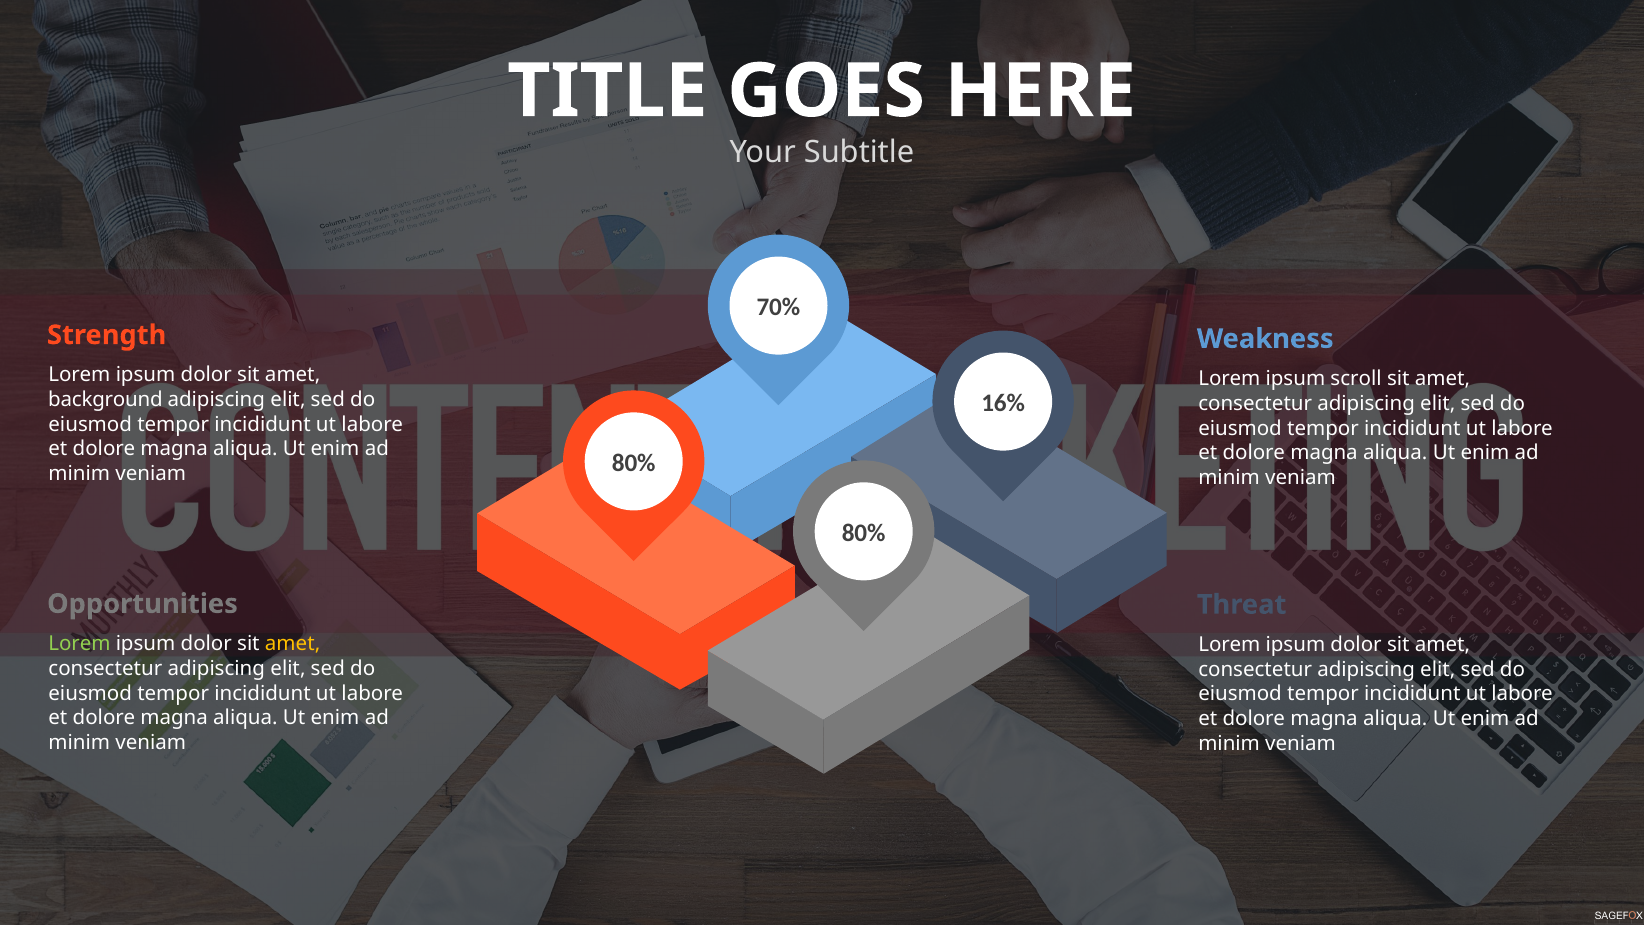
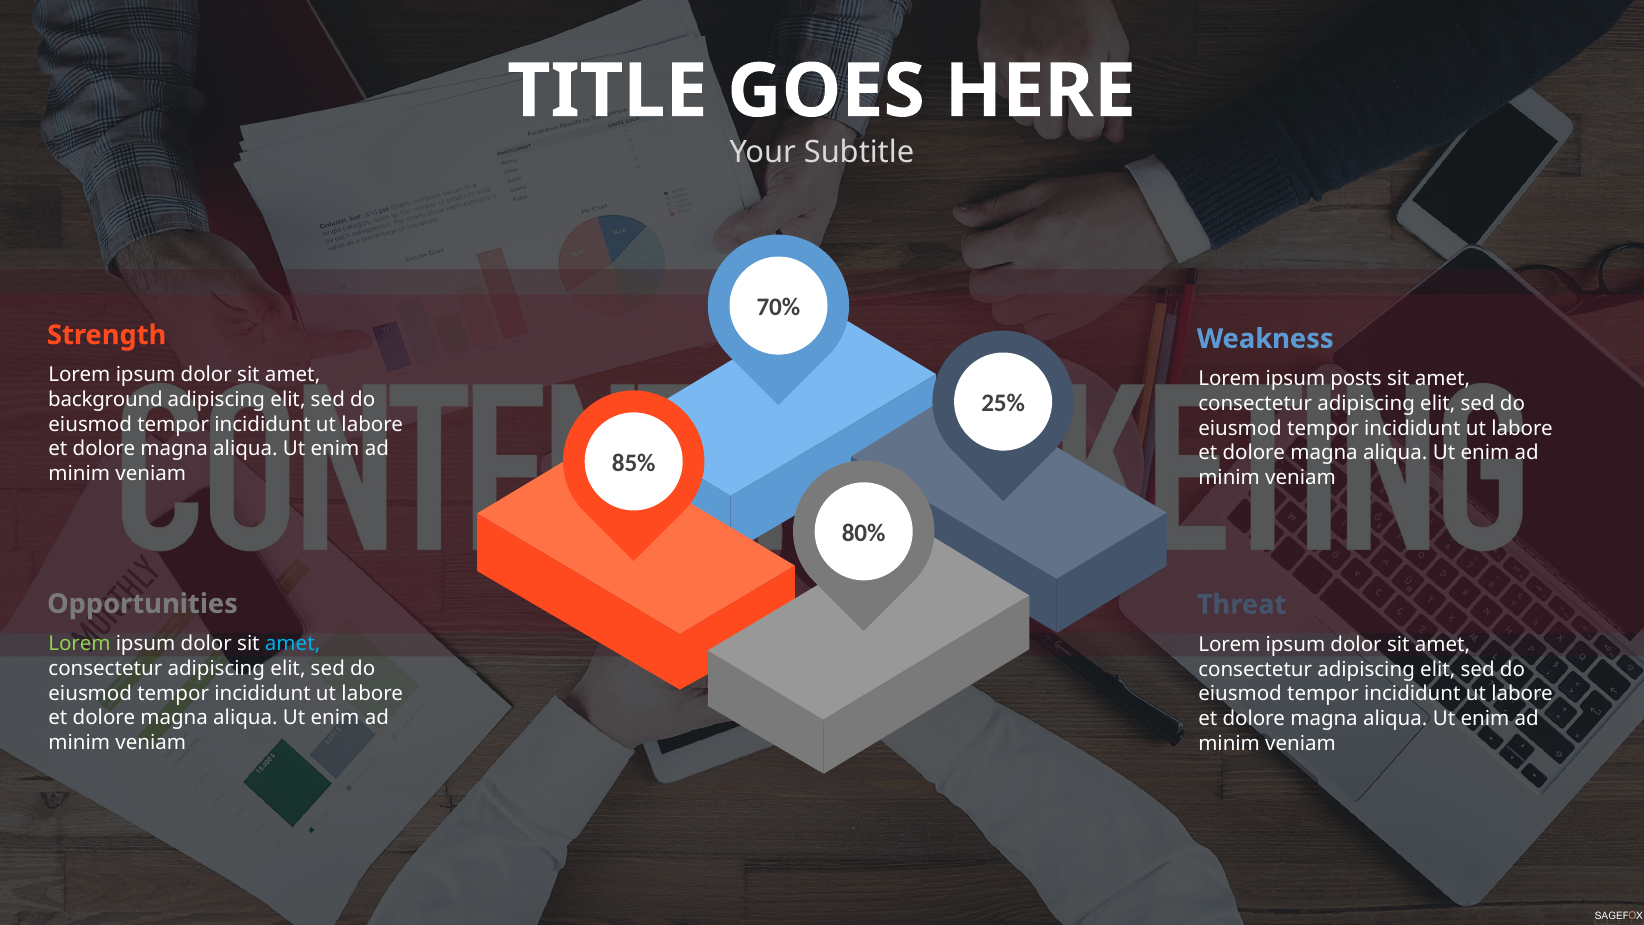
scroll: scroll -> posts (1356, 379)
16%: 16% -> 25% (1003, 403)
80%: 80% -> 85% (634, 463)
amet colour: yellow -> light blue (293, 644)
